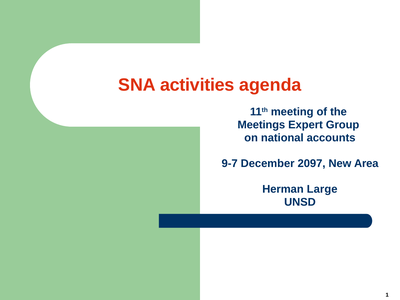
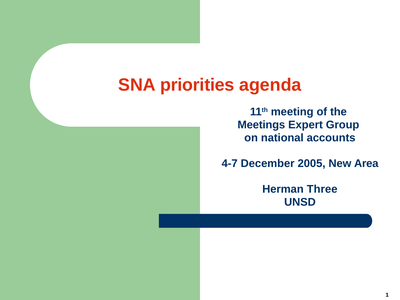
activities: activities -> priorities (197, 85)
9-7: 9-7 -> 4-7 (230, 163)
2097: 2097 -> 2005 (312, 163)
Large: Large -> Three (322, 189)
